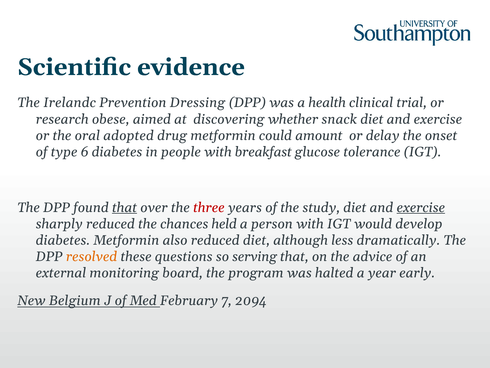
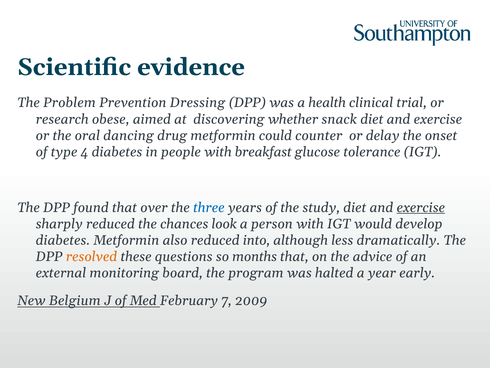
Irelandc: Irelandc -> Problem (70, 103)
adopted: adopted -> dancing (129, 135)
amount: amount -> counter (319, 135)
6: 6 -> 4 (85, 152)
that underline: present -> none (125, 207)
three colour: red -> blue (209, 207)
held: held -> look (224, 224)
reduced diet: diet -> into (257, 240)
serving: serving -> months (255, 256)
2094: 2094 -> 2009 (251, 300)
